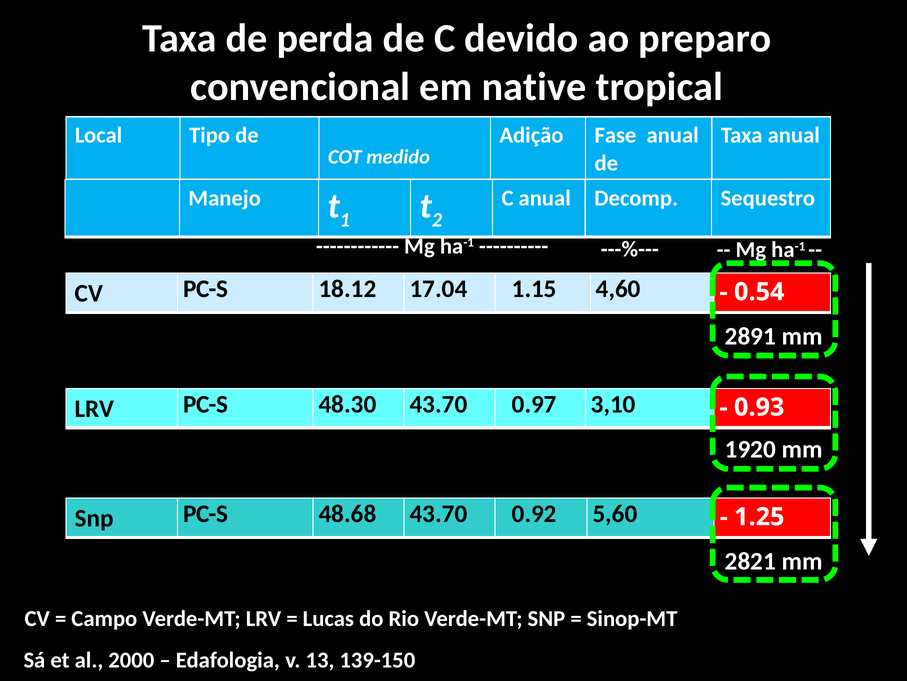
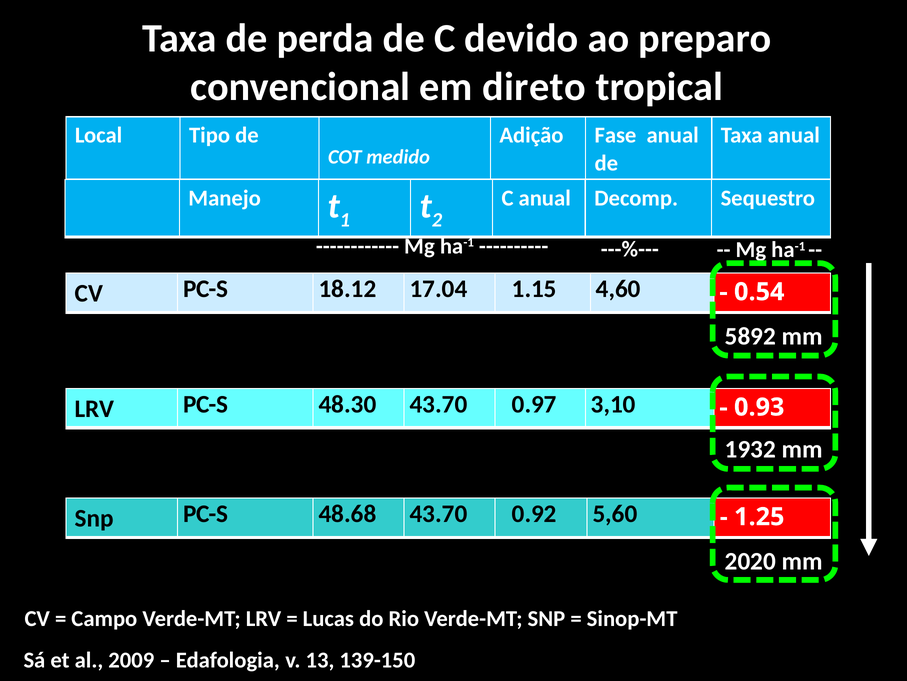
native: native -> direto (534, 87)
2891: 2891 -> 5892 (750, 336)
1920: 1920 -> 1932 (750, 449)
2821: 2821 -> 2020 (750, 561)
2000: 2000 -> 2009 (131, 660)
